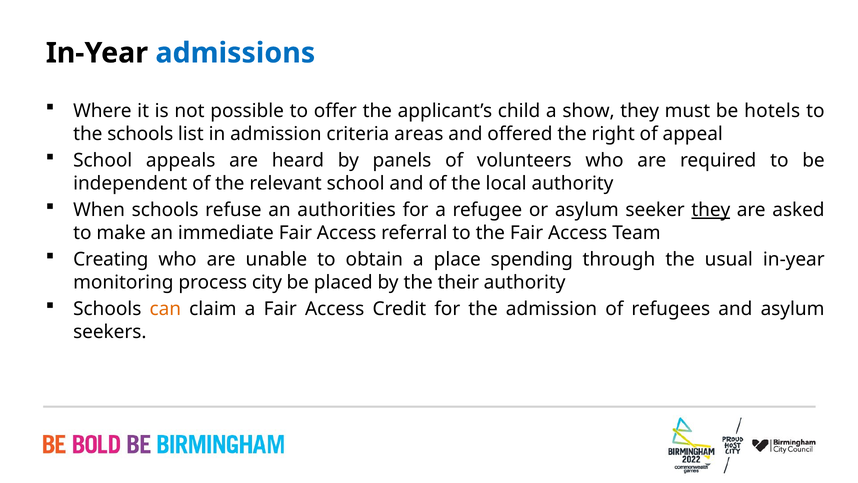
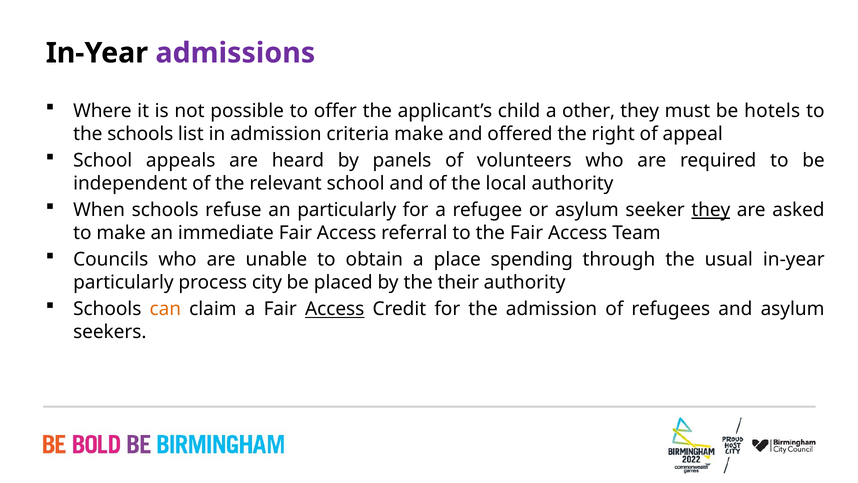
admissions colour: blue -> purple (235, 53)
show: show -> other (589, 111)
criteria areas: areas -> make (419, 134)
an authorities: authorities -> particularly (347, 210)
Creating: Creating -> Councils (111, 259)
monitoring: monitoring -> particularly (123, 282)
Access underline: none -> present (335, 309)
